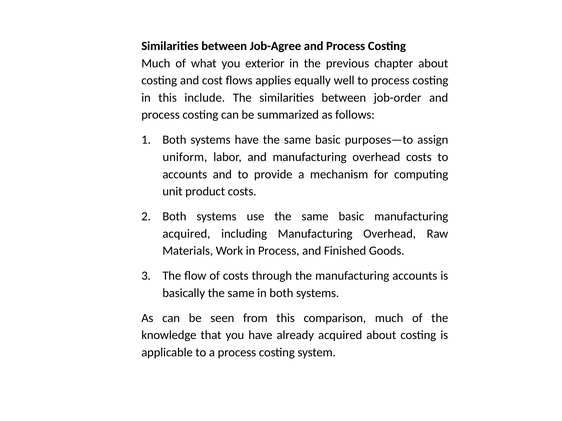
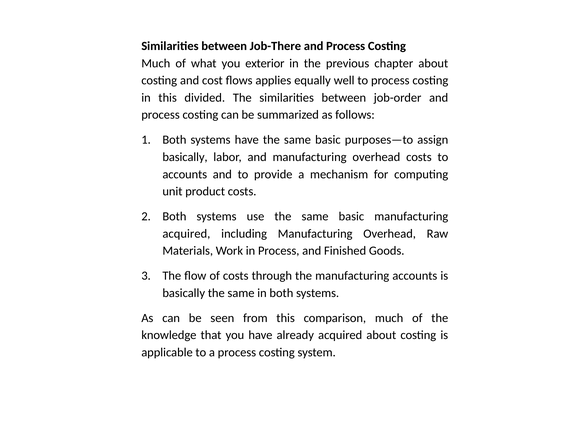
Job-Agree: Job-Agree -> Job-There (275, 46)
include: include -> divided (205, 98)
uniform: uniform -> basically (185, 157)
